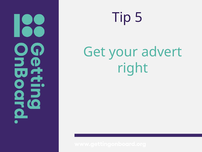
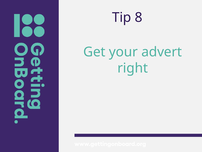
5: 5 -> 8 (139, 17)
